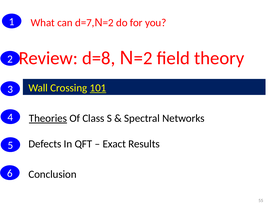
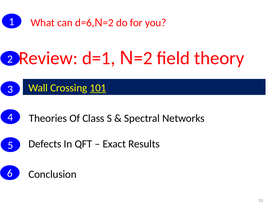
d=7: d=7 -> d=6 (85, 23)
d=8: d=8 -> d=1 (99, 58)
Theories underline: present -> none (48, 118)
